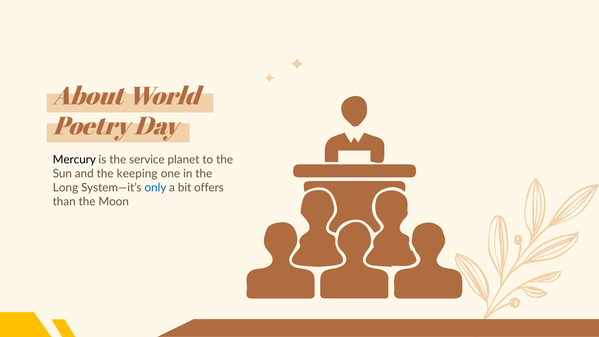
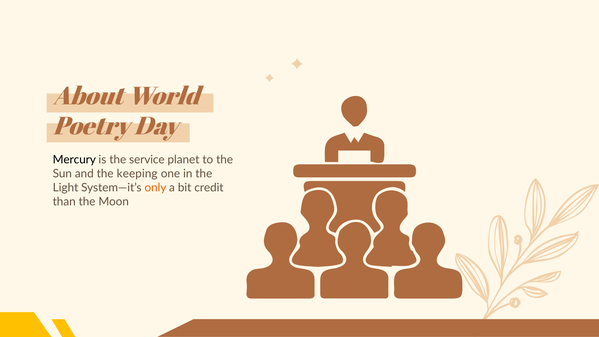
Long: Long -> Light (66, 188)
only colour: blue -> orange (155, 188)
offers: offers -> credit (209, 188)
